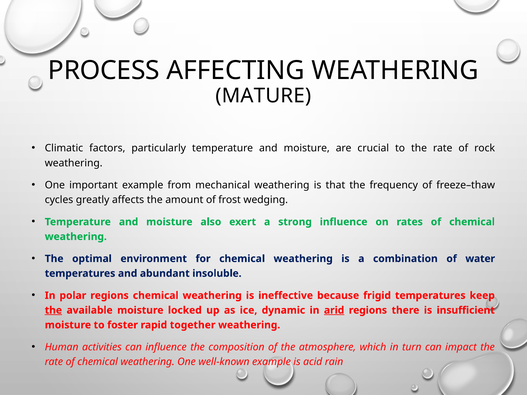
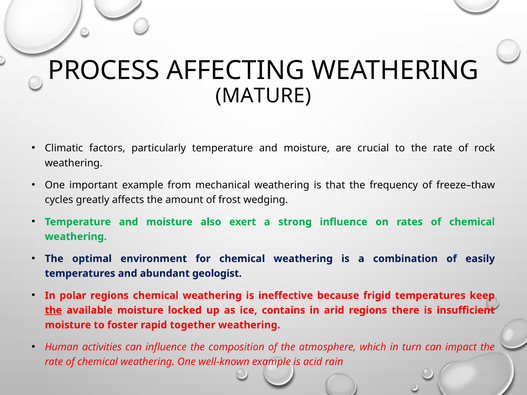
water: water -> easily (480, 259)
insoluble: insoluble -> geologist (217, 274)
dynamic: dynamic -> contains (283, 310)
arid underline: present -> none (334, 310)
